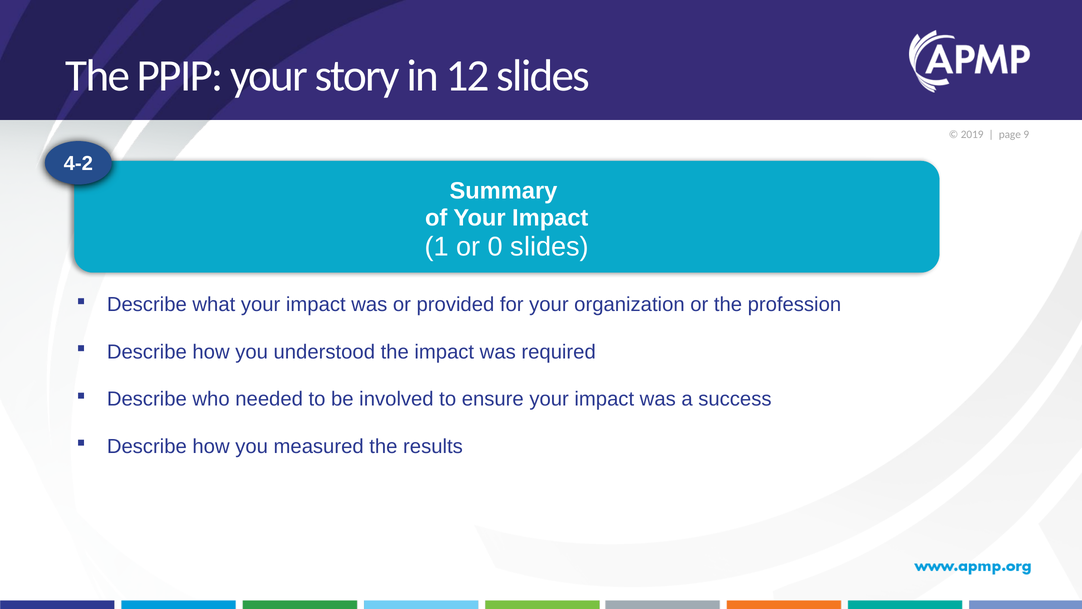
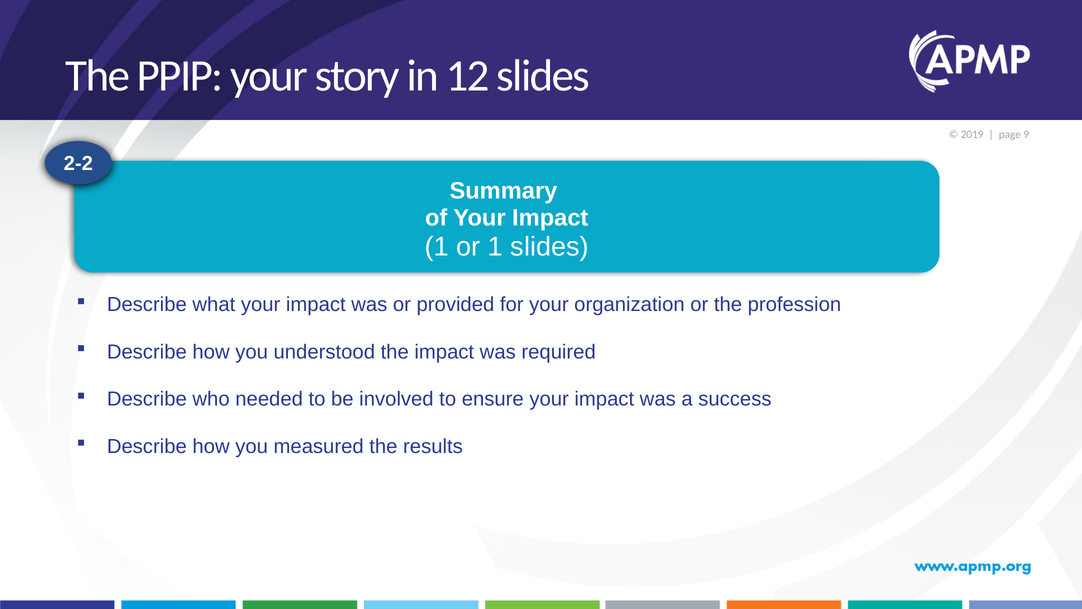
4-2: 4-2 -> 2-2 (78, 164)
or 0: 0 -> 1 (495, 247)
